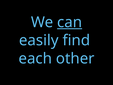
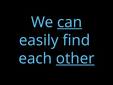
other underline: none -> present (75, 58)
